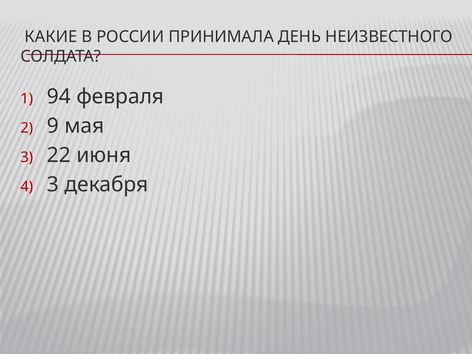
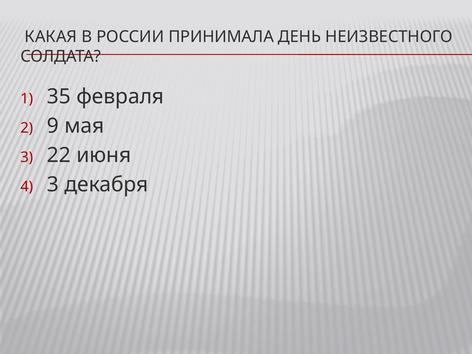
КАКИЕ: КАКИЕ -> КАКАЯ (51, 37)
94: 94 -> 35 (59, 97)
